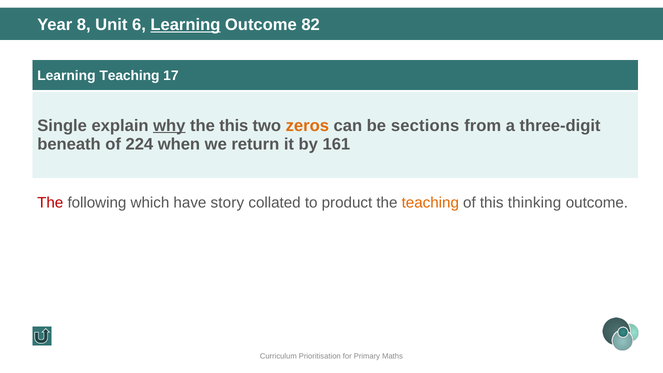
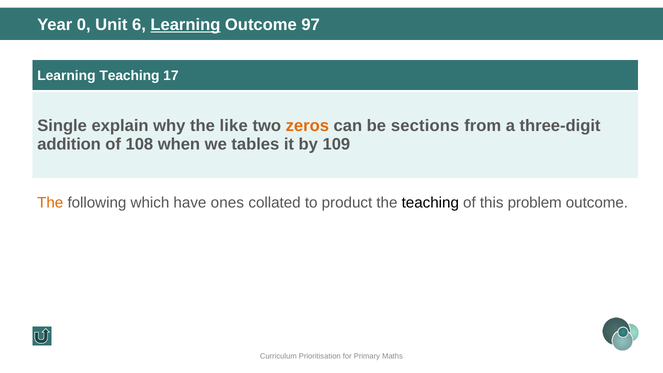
8: 8 -> 0 (84, 25)
82: 82 -> 97 (311, 25)
why underline: present -> none (169, 126)
the this: this -> like (234, 126)
beneath: beneath -> addition (69, 144)
224: 224 -> 108 (139, 144)
return: return -> tables (255, 144)
161: 161 -> 109 (336, 144)
The colour: red -> orange (50, 203)
story: story -> ones (227, 203)
teaching colour: orange -> black (430, 203)
thinking: thinking -> problem (535, 203)
